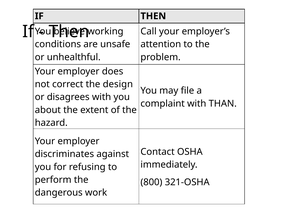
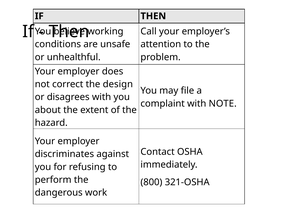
THAN: THAN -> NOTE (223, 104)
